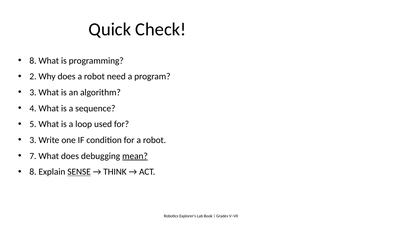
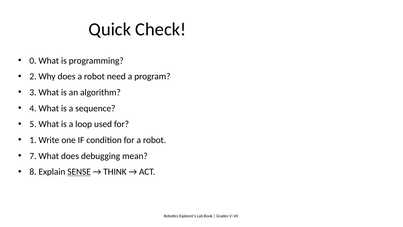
8: 8 -> 0 (33, 61)
3: 3 -> 1 (33, 140)
mean underline: present -> none (135, 156)
